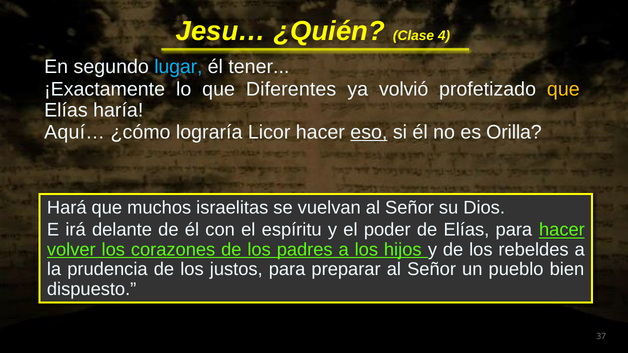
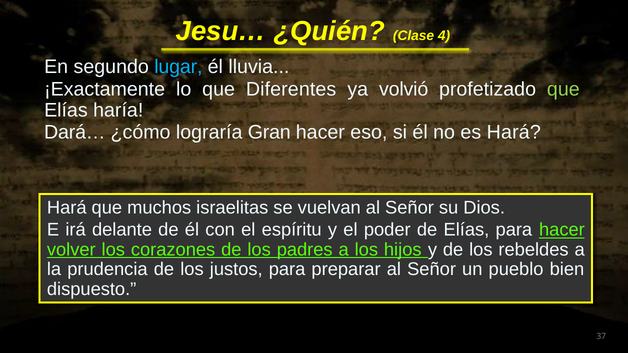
tener: tener -> lluvia (259, 67)
que colour: yellow -> light green (563, 89)
Aquí…: Aquí… -> Dará… (75, 132)
Licor: Licor -> Gran (269, 132)
eso underline: present -> none (369, 132)
es Orilla: Orilla -> Hará (514, 132)
